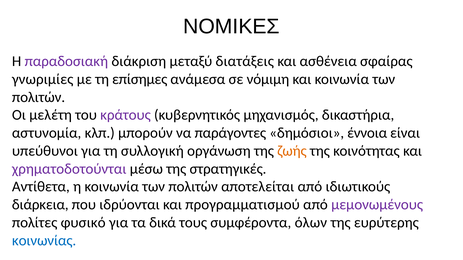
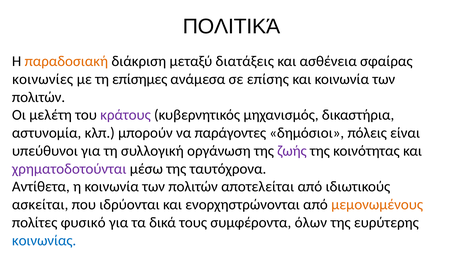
ΝΟΜΙΚΕΣ: ΝΟΜΙΚΕΣ -> ΠΟΛΙΤΙΚΆ (231, 27)
παραδοσιακή colour: purple -> orange (66, 61)
γνωριμίες: γνωριμίες -> κοινωνίες (43, 79)
νόμιμη: νόμιμη -> επίσης (268, 79)
έννοια: έννοια -> πόλεις (367, 133)
ζωής colour: orange -> purple (292, 151)
στρατηγικές: στρατηγικές -> ταυτόχρονα (228, 169)
διάρκεια: διάρκεια -> ασκείται (40, 205)
προγραμματισμού: προγραμματισμού -> ενορχηστρώνονται (243, 205)
μεμονωμένους colour: purple -> orange (377, 205)
